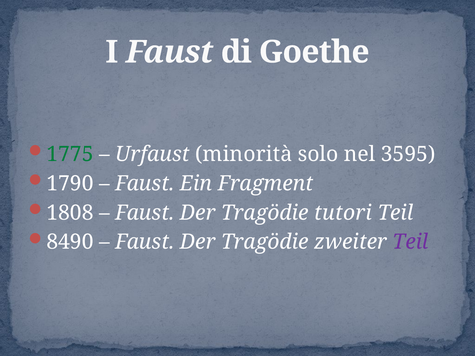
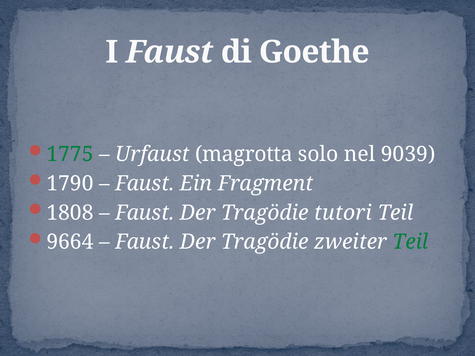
minorità: minorità -> magrotta (244, 154)
3595: 3595 -> 9039 (408, 154)
8490: 8490 -> 9664 (70, 242)
Teil colour: purple -> green (410, 242)
